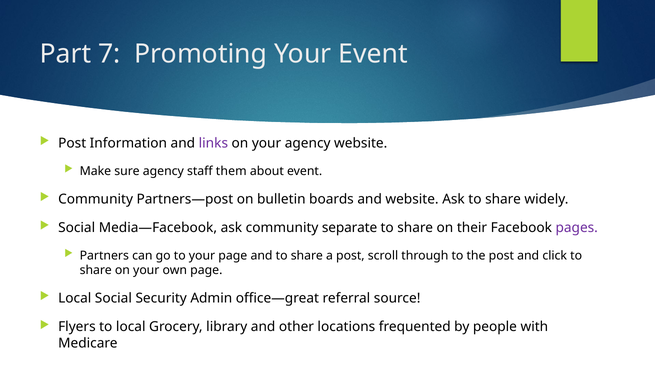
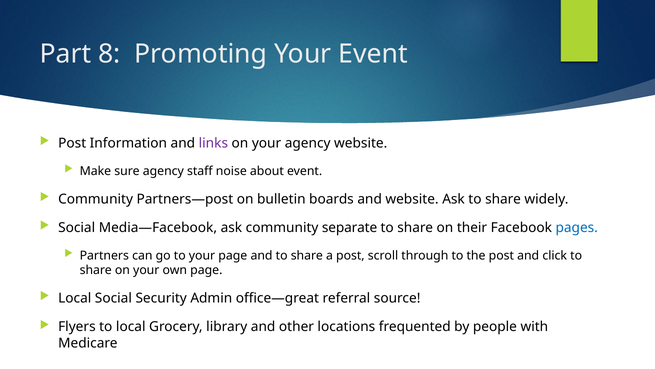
7: 7 -> 8 (109, 54)
them: them -> noise (231, 171)
pages colour: purple -> blue (577, 227)
